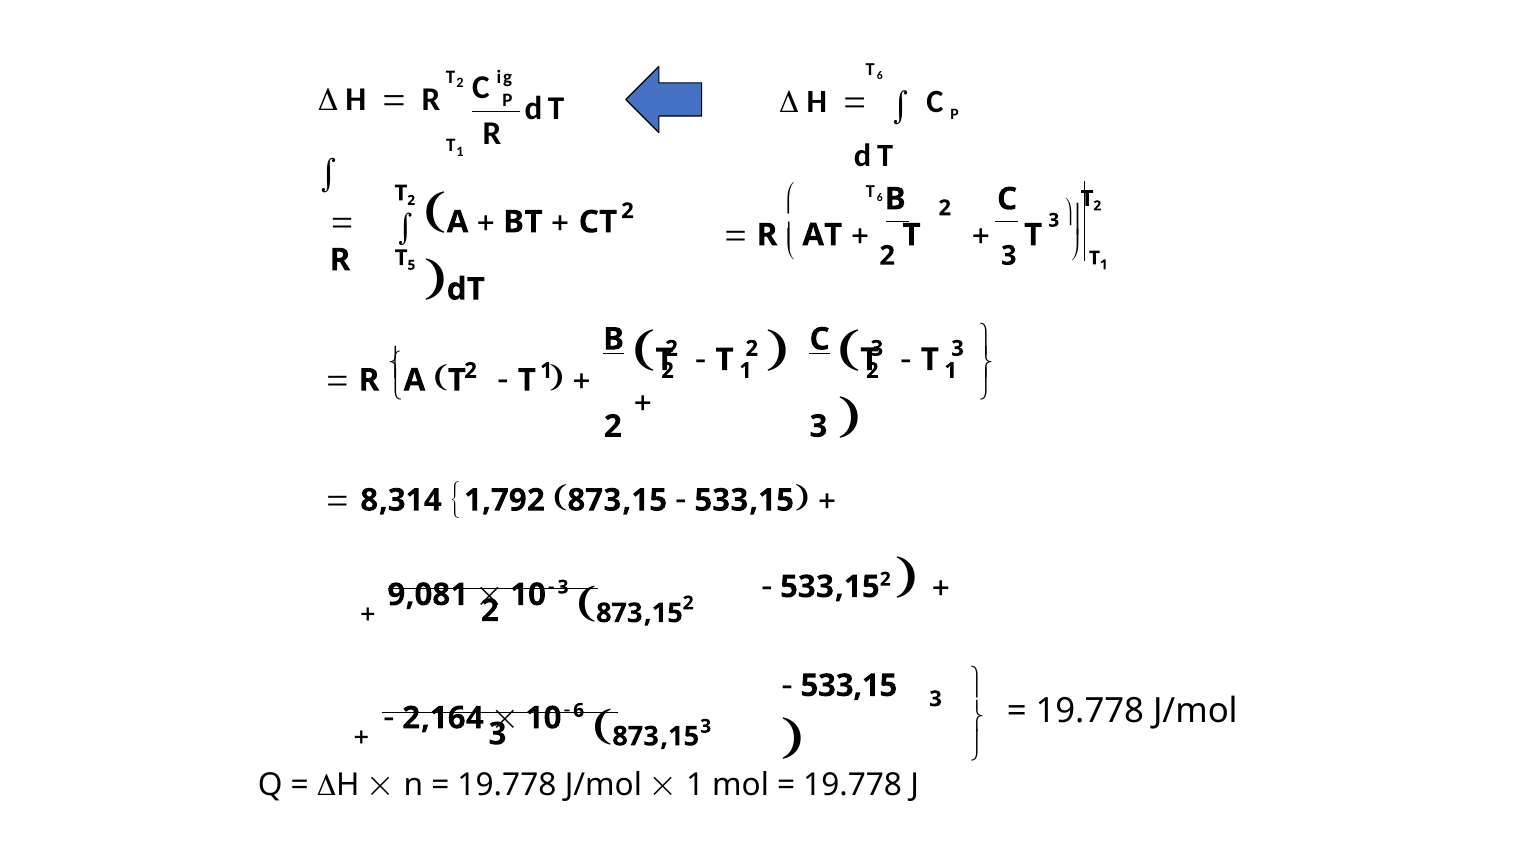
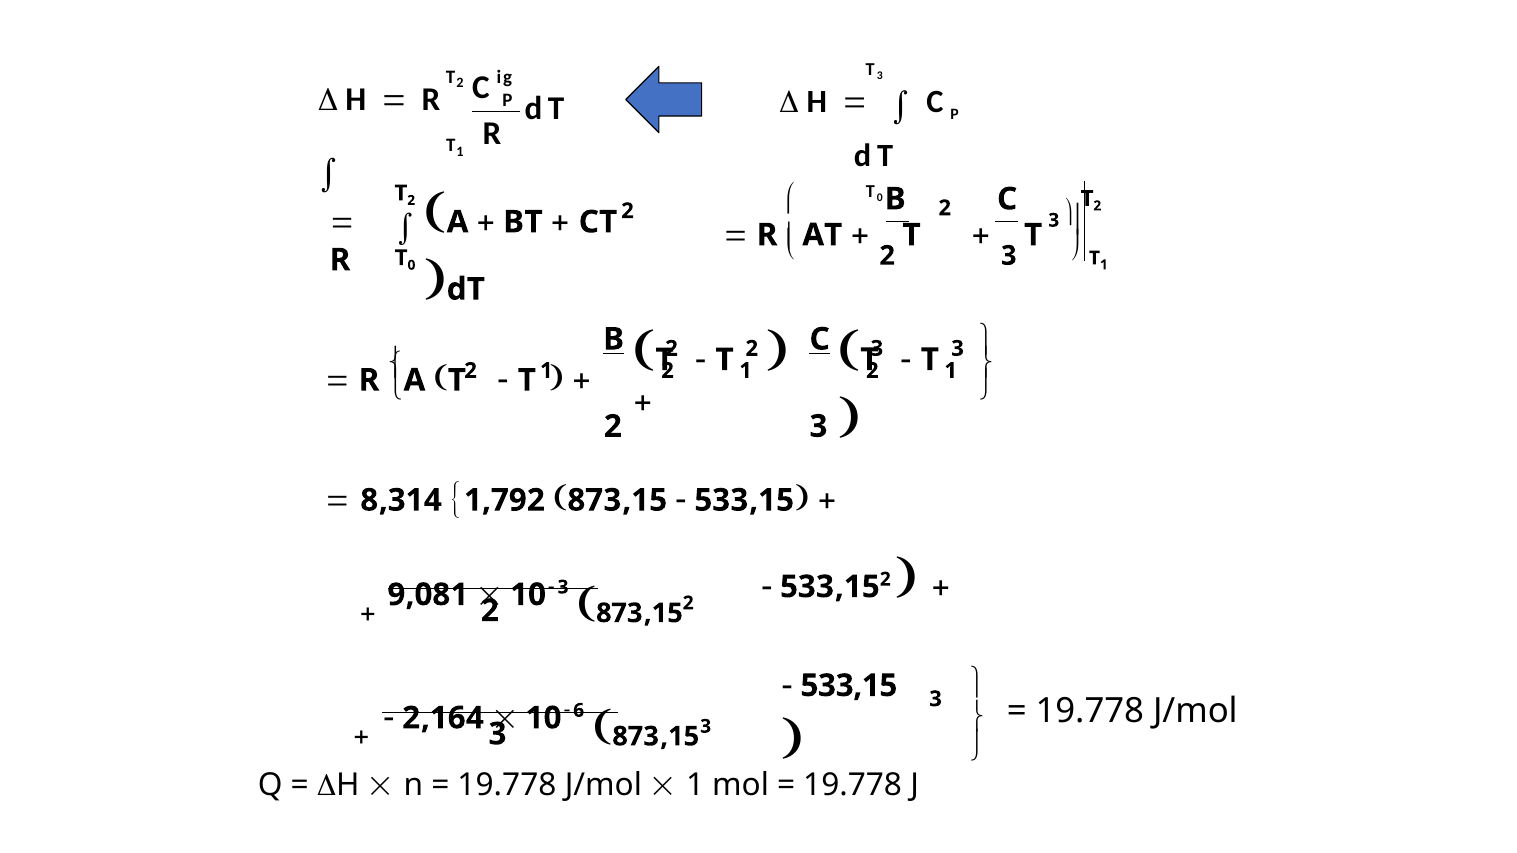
6: 6 -> 3 (880, 75)
6: 6 -> 0 (880, 197)
5: 5 -> 0 (411, 265)
